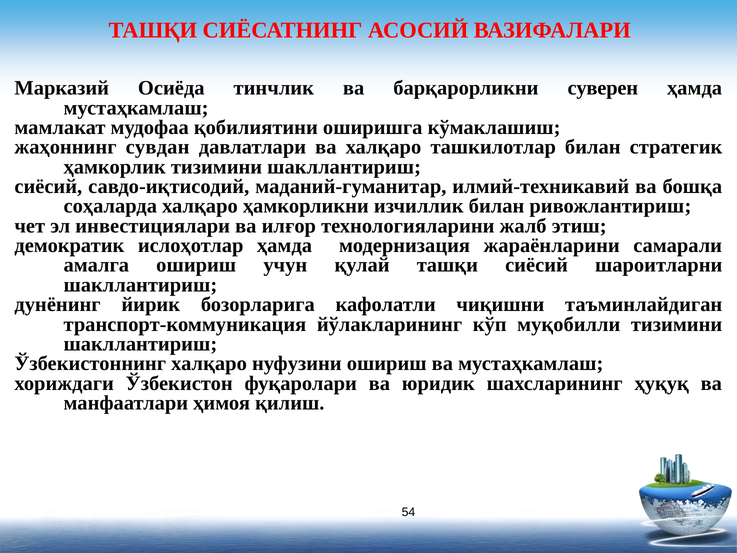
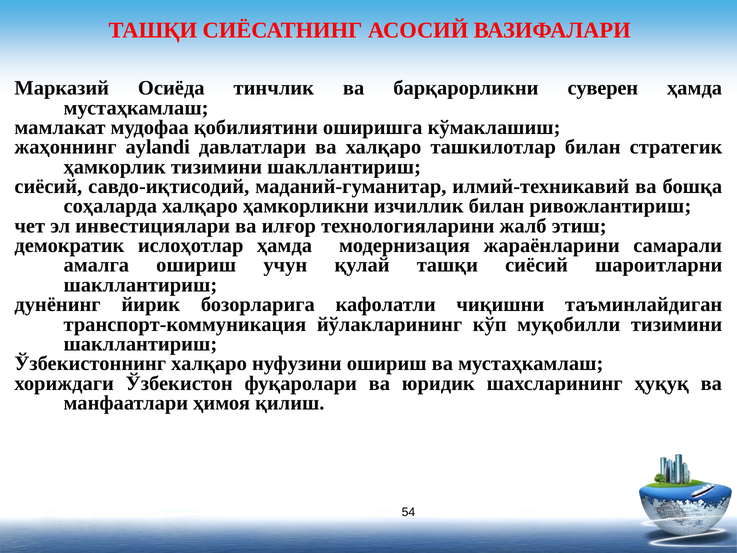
сувдан: сувдан -> aylandi (158, 147)
